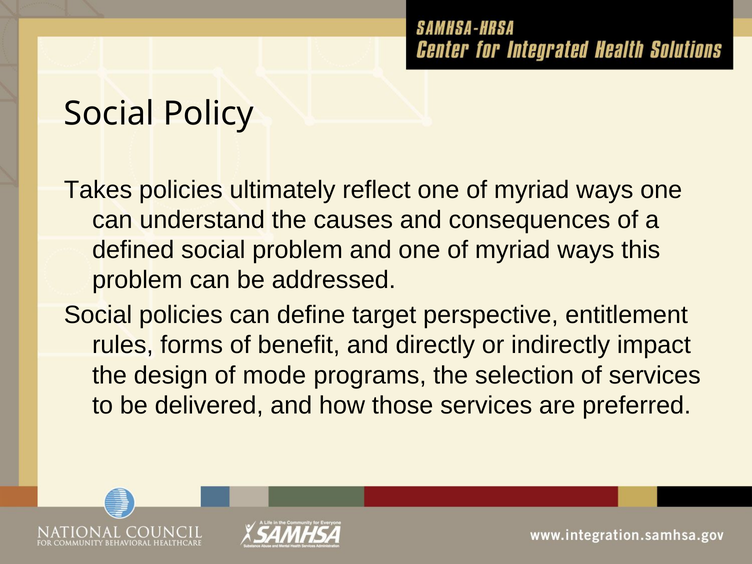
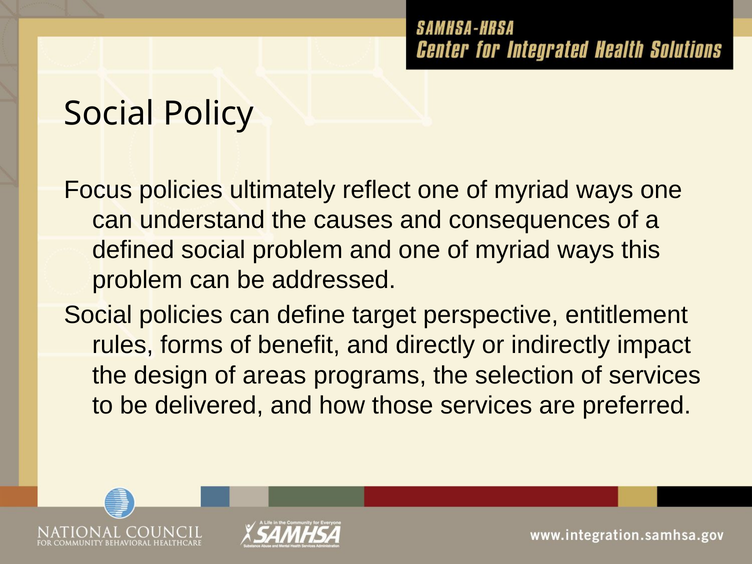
Takes: Takes -> Focus (98, 190)
mode: mode -> areas (274, 375)
